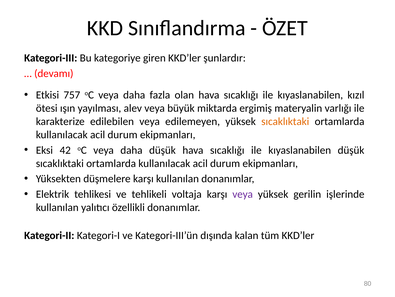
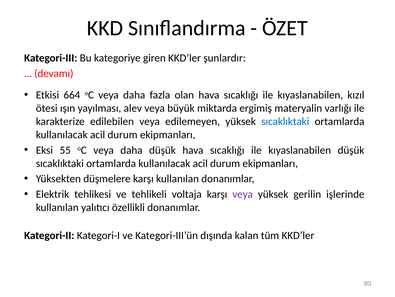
757: 757 -> 664 (72, 95)
sıcaklıktaki colour: orange -> blue (285, 121)
42: 42 -> 55 (65, 150)
